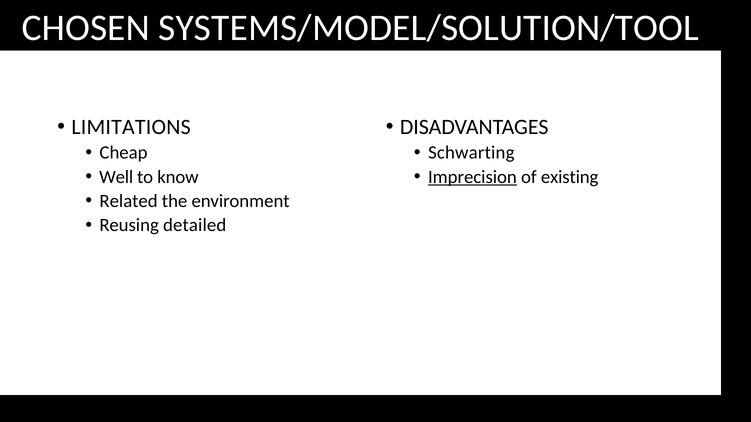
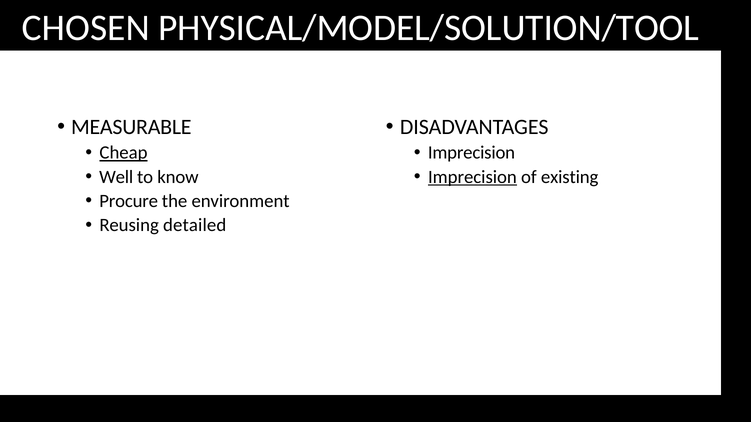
SYSTEMS/MODEL/SOLUTION/TOOL: SYSTEMS/MODEL/SOLUTION/TOOL -> PHYSICAL/MODEL/SOLUTION/TOOL (429, 28)
LIMITATIONS: LIMITATIONS -> MEASURABLE (131, 127)
Cheap underline: none -> present (124, 153)
Schwarting: Schwarting -> Imprecision (471, 153)
Related: Related -> Procure (129, 201)
